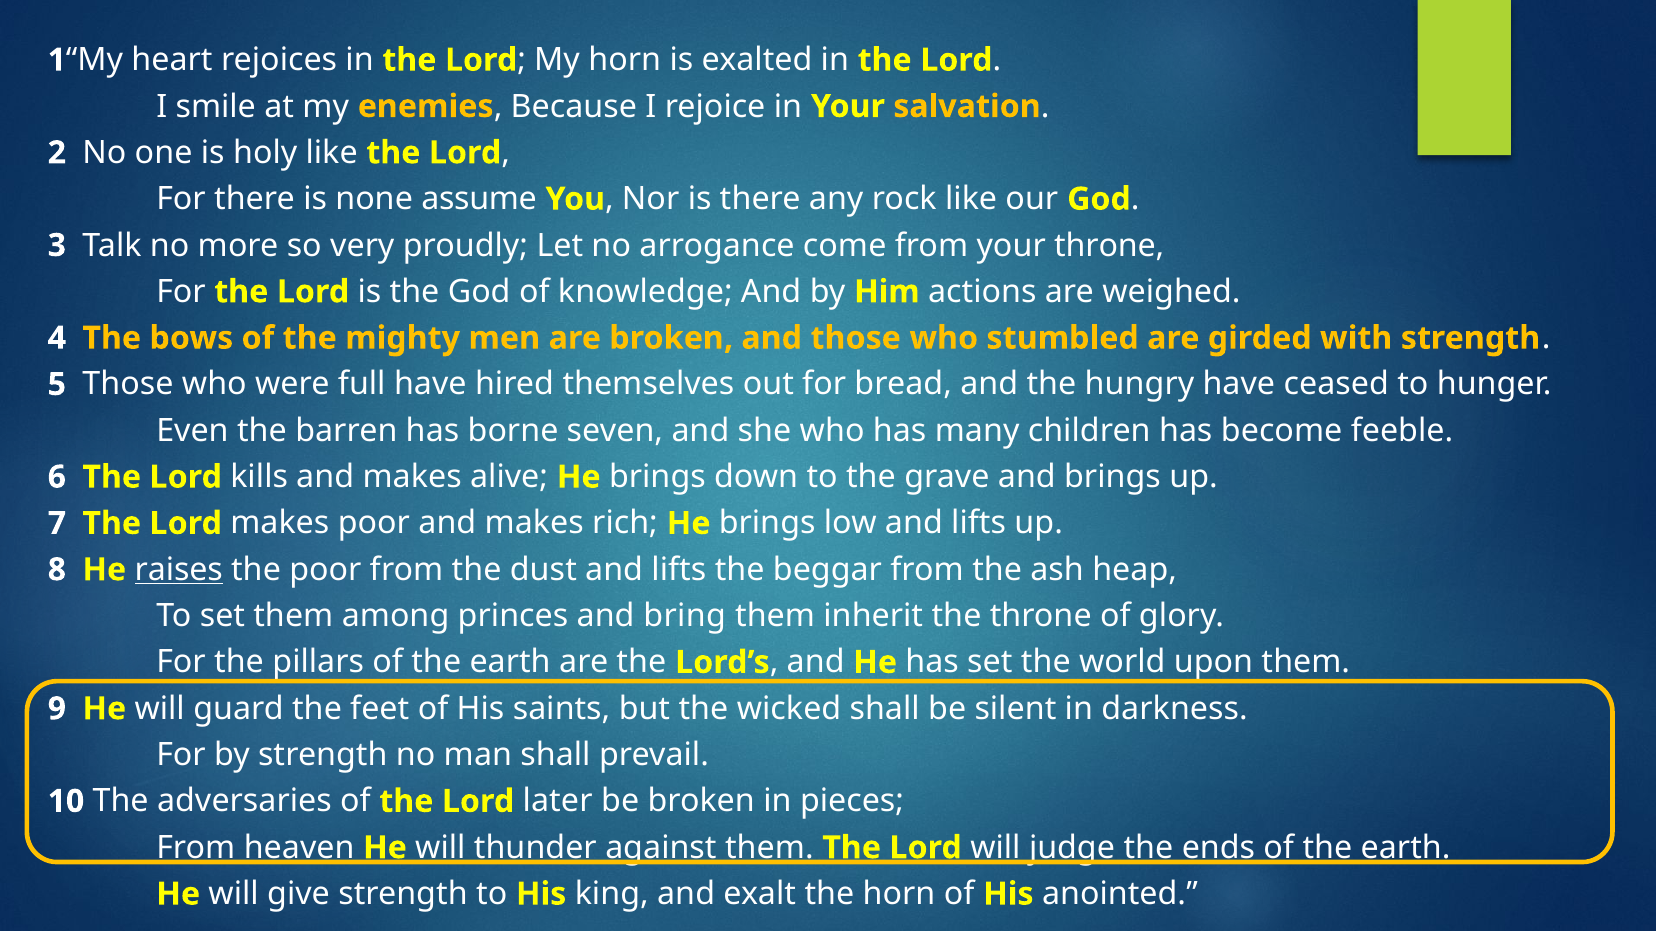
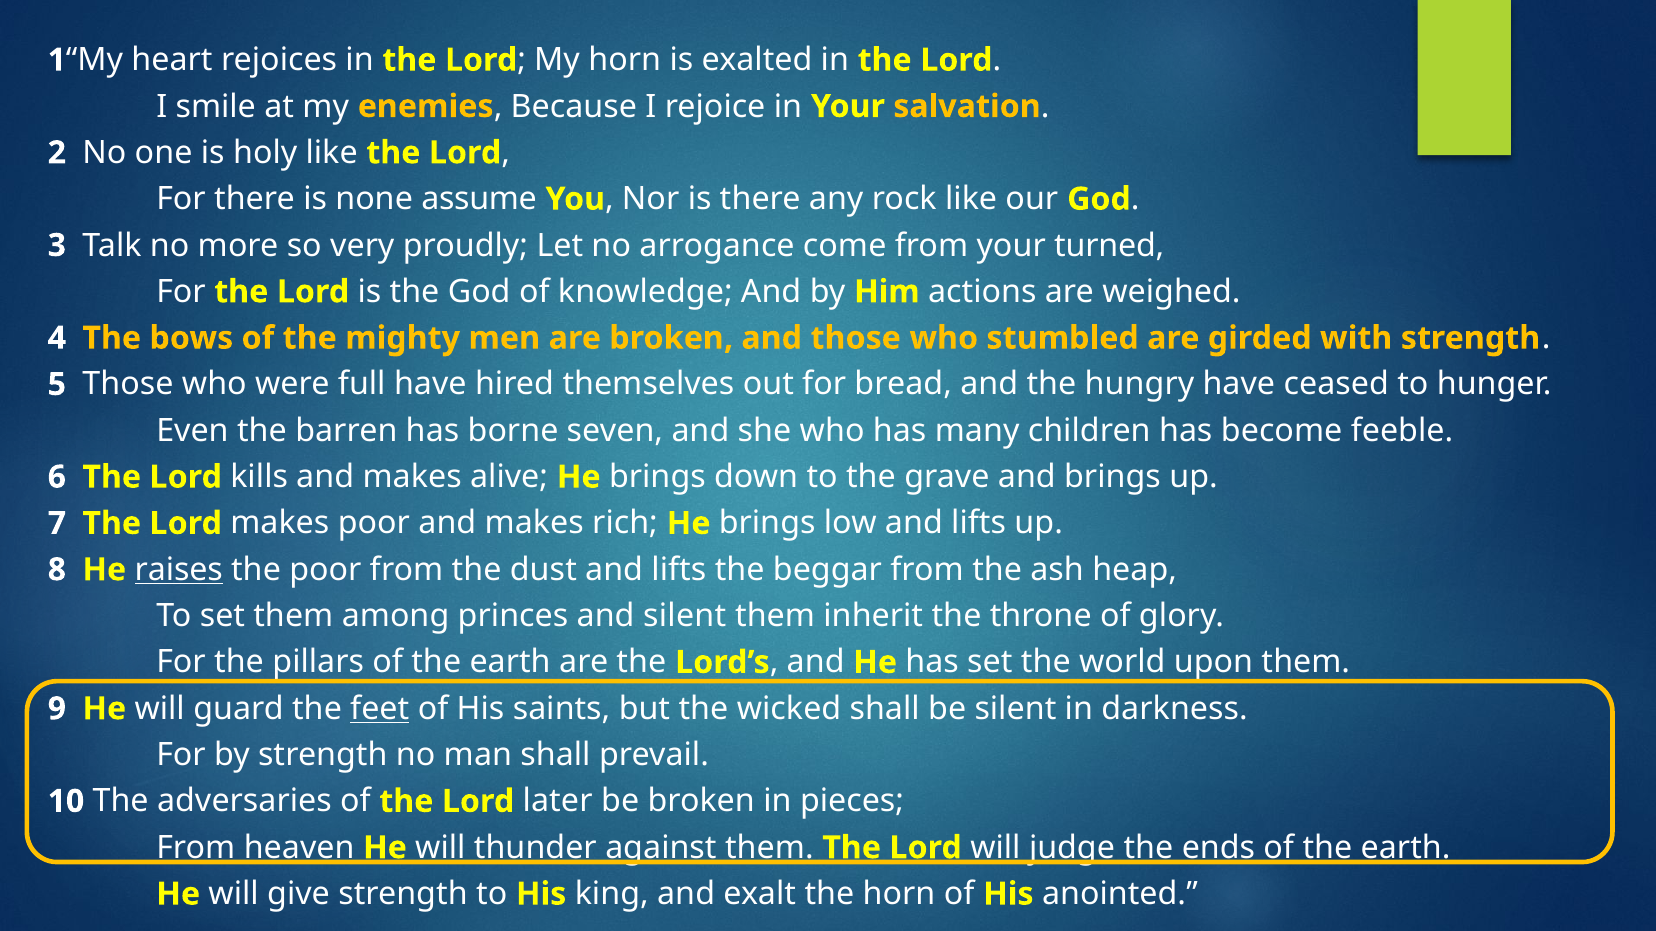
your throne: throne -> turned (1109, 246)
and bring: bring -> silent (685, 616)
feet underline: none -> present (380, 709)
